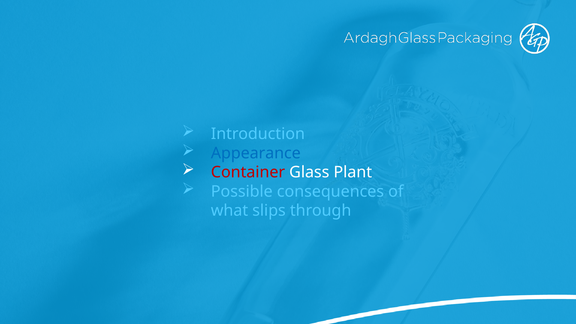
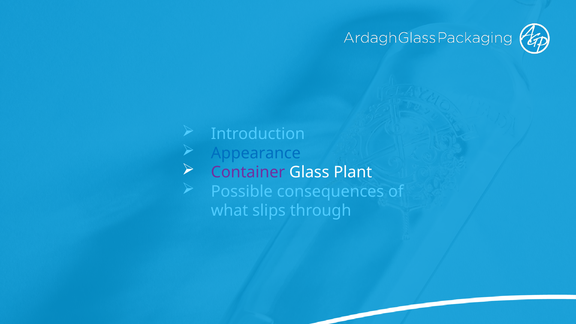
Container colour: red -> purple (248, 172)
